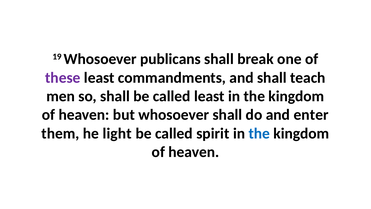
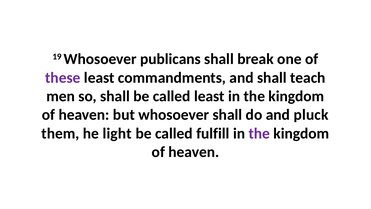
enter: enter -> pluck (311, 115)
spirit: spirit -> fulfill (213, 133)
the colour: blue -> purple (259, 133)
